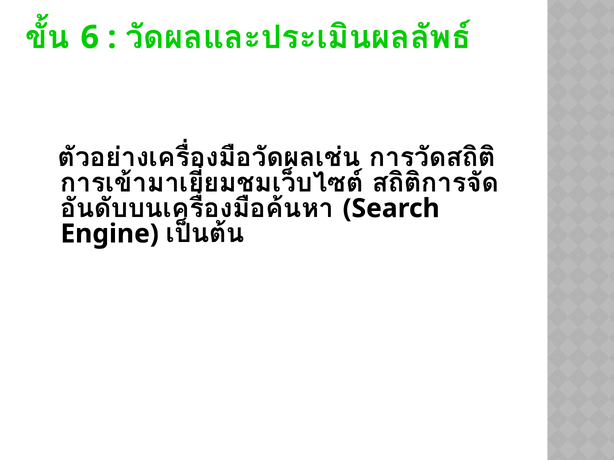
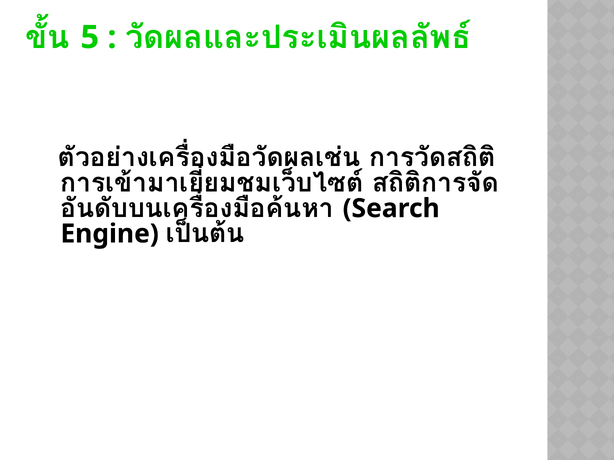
6: 6 -> 5 (90, 37)
